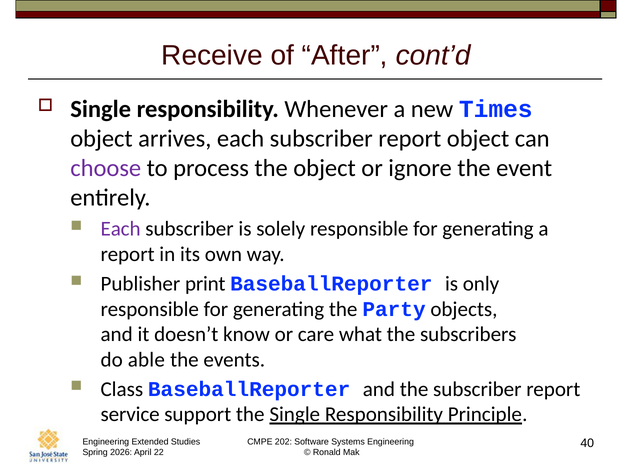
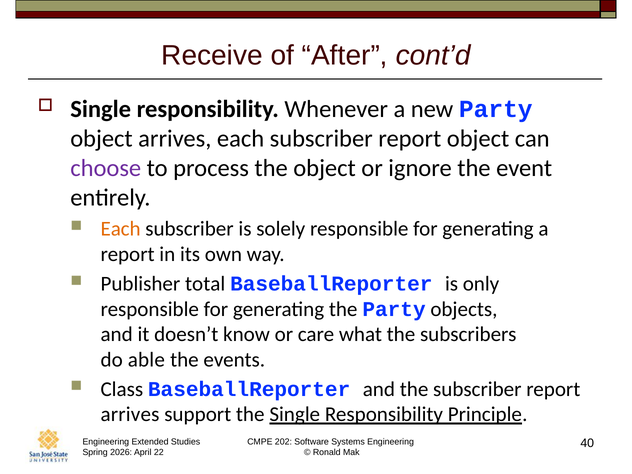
new Times: Times -> Party (496, 109)
Each colour: purple -> orange (121, 229)
print: print -> total (205, 284)
service: service -> arrives (130, 414)
